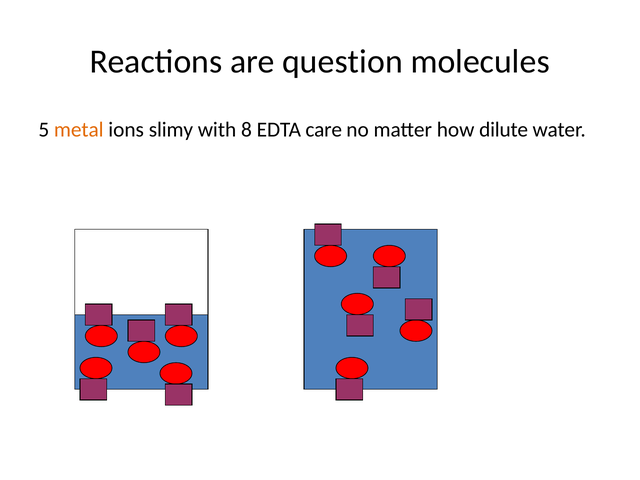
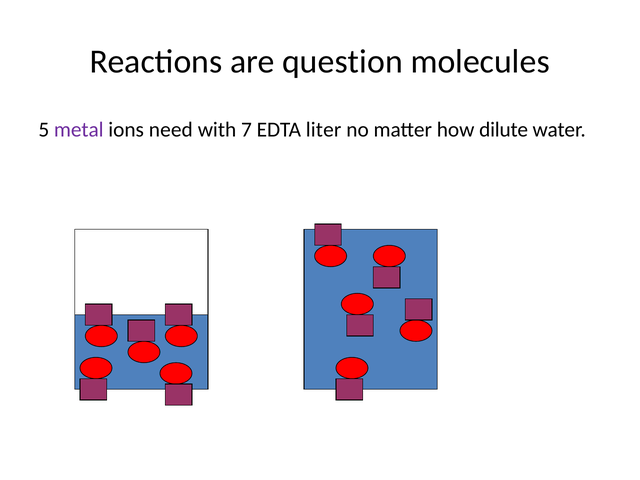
metal colour: orange -> purple (79, 129)
slimy: slimy -> need (171, 129)
8: 8 -> 7 (246, 129)
care: care -> liter (324, 129)
